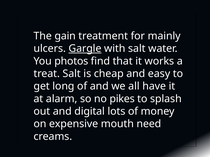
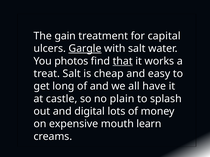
mainly: mainly -> capital (164, 36)
that underline: none -> present (123, 61)
alarm: alarm -> castle (62, 99)
pikes: pikes -> plain (122, 99)
need: need -> learn (149, 124)
